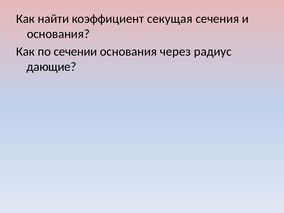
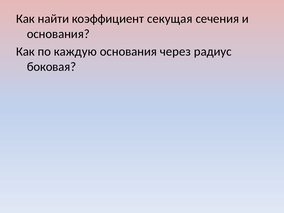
сечении: сечении -> каждую (75, 52)
дающие: дающие -> боковая (51, 67)
